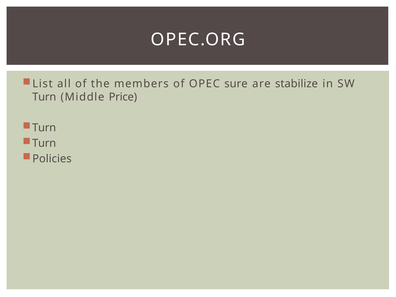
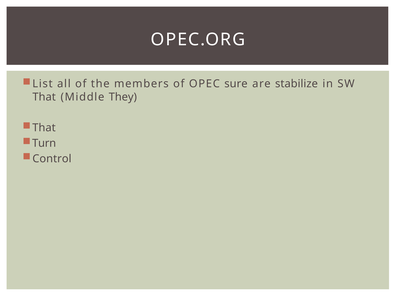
Turn: Turn -> That (44, 97)
Price: Price -> They (123, 97)
Turn: Turn -> That (44, 128)
Policies: Policies -> Control (52, 159)
